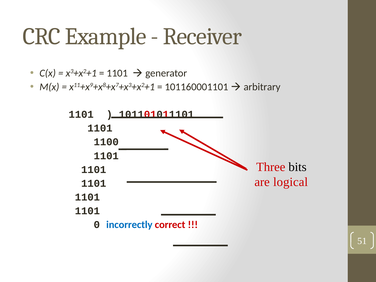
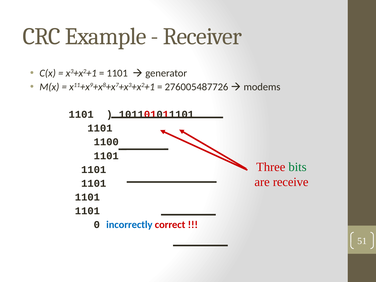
101160001101: 101160001101 -> 276005487726 (196, 87)
arbitrary: arbitrary -> modems (262, 87)
bits colour: black -> green (298, 167)
logical: logical -> receive (291, 182)
